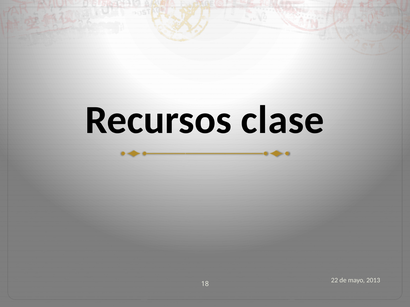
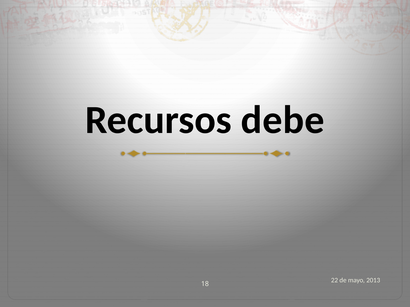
clase: clase -> debe (283, 120)
